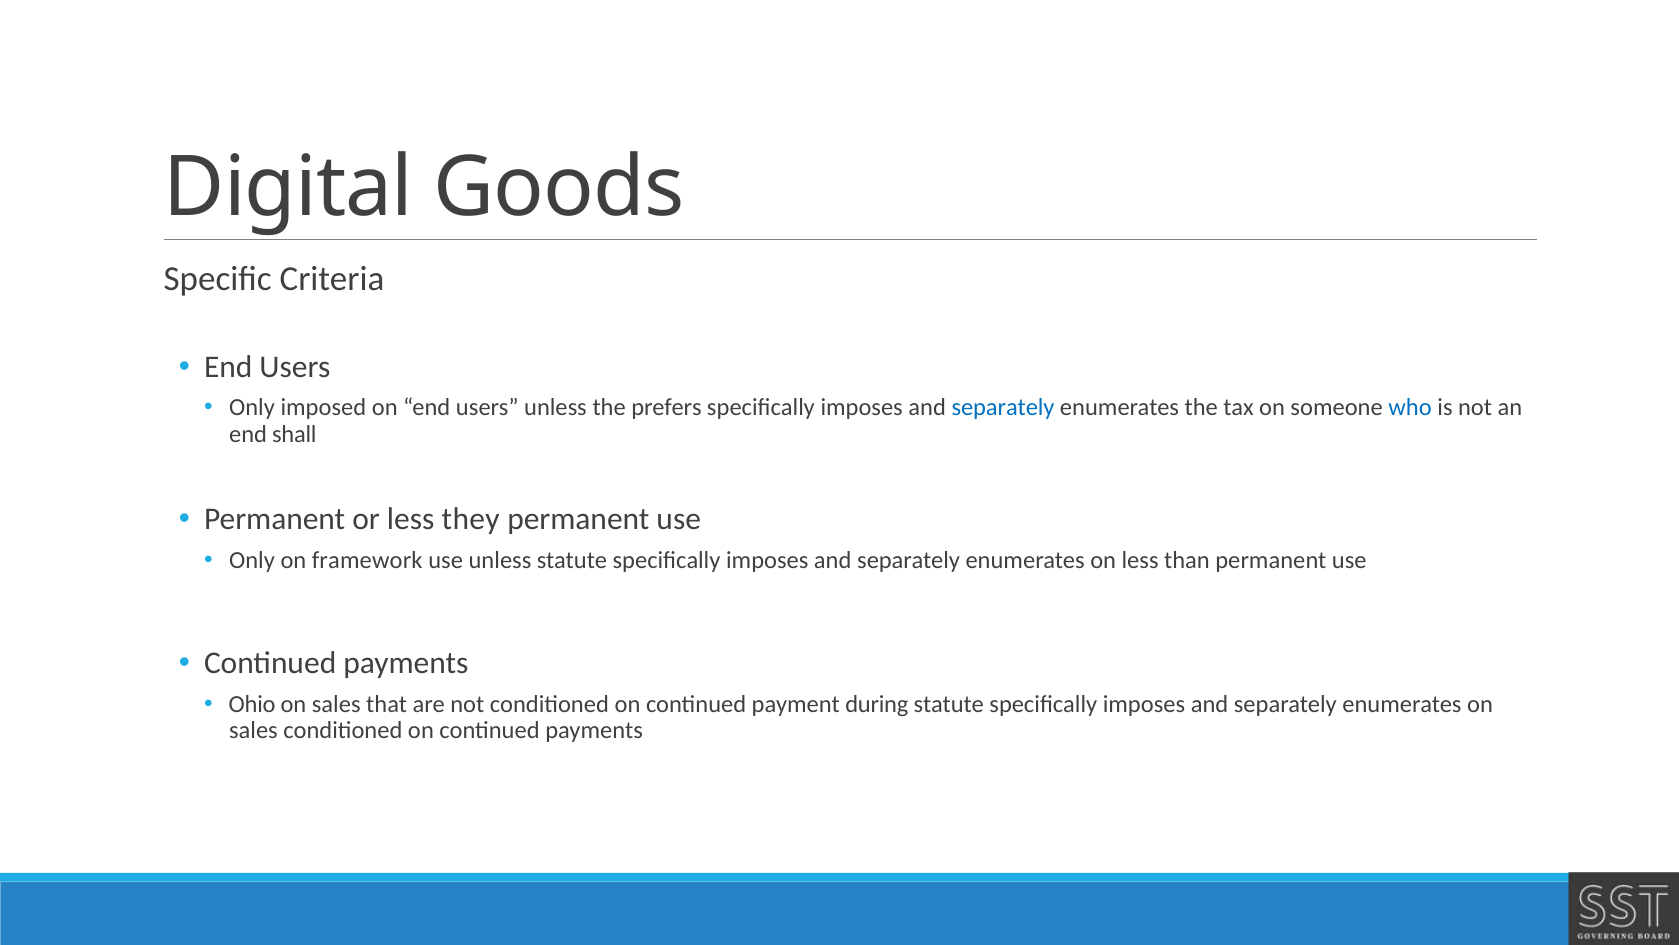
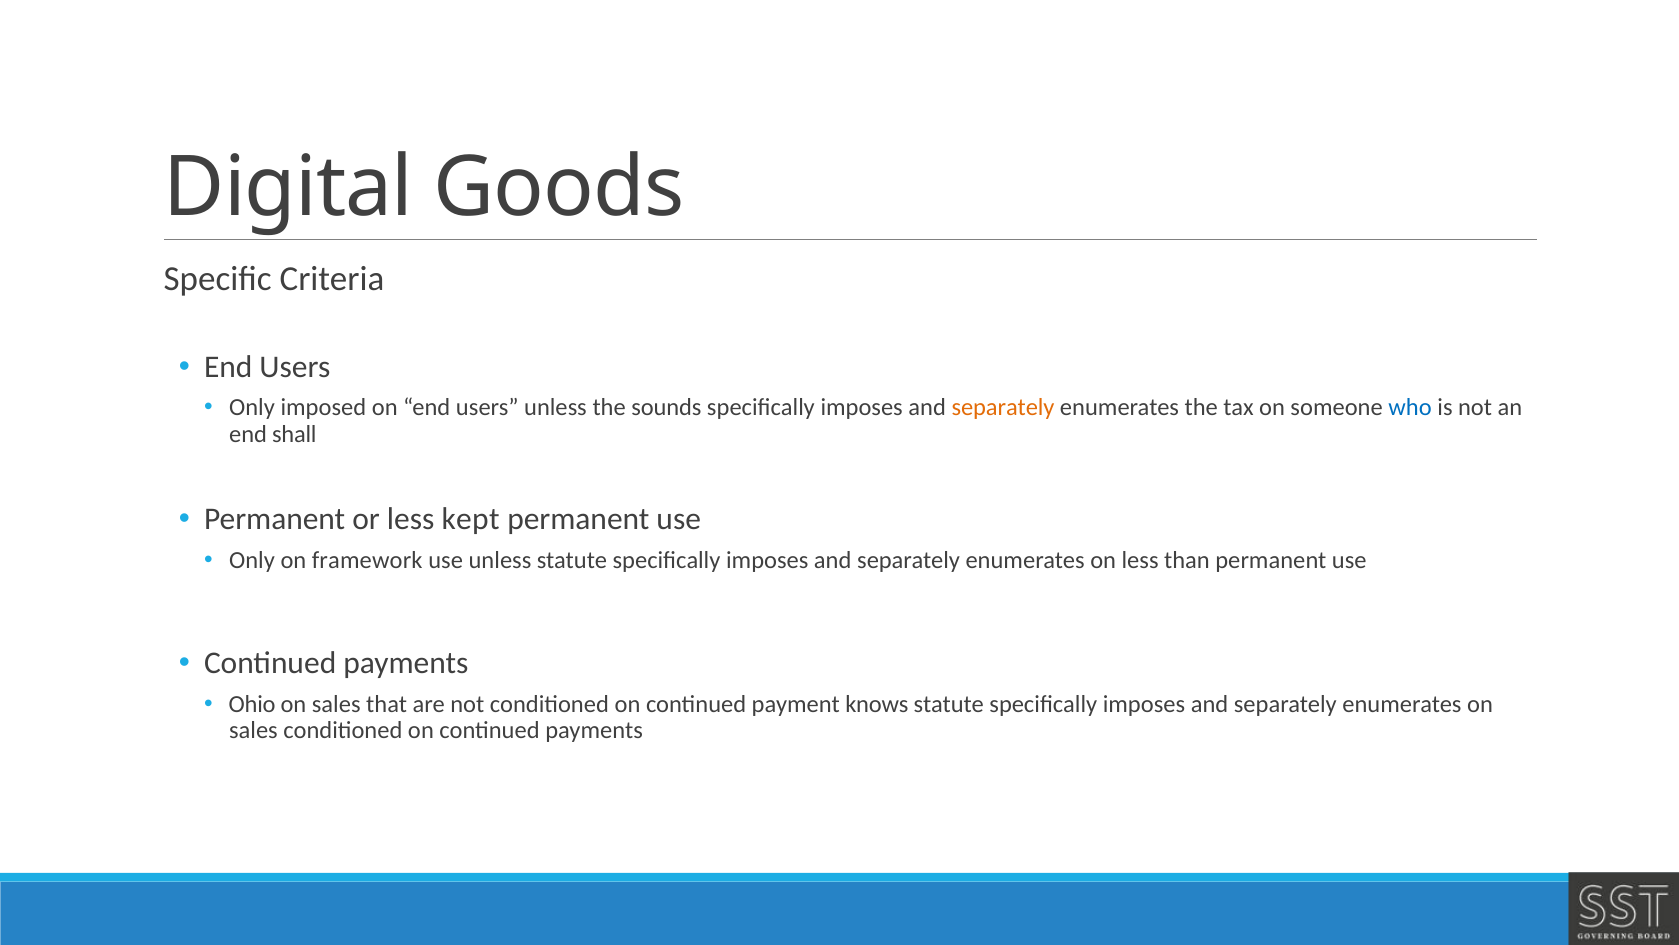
prefers: prefers -> sounds (666, 407)
separately colour: blue -> orange (1003, 407)
they: they -> kept (471, 519)
during: during -> knows (877, 704)
